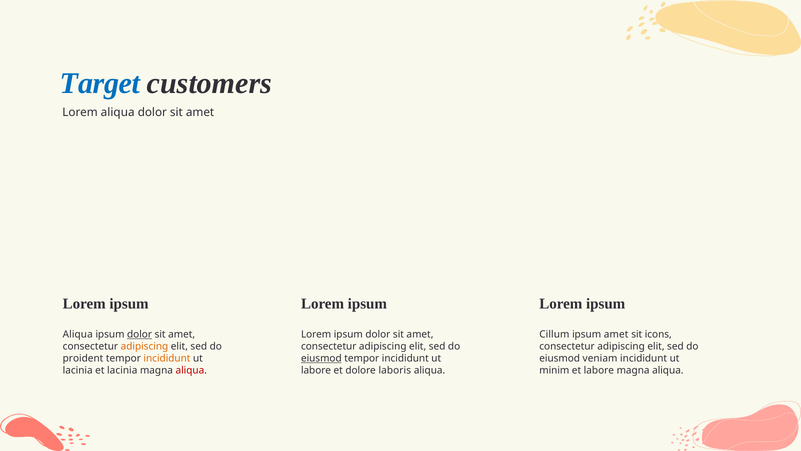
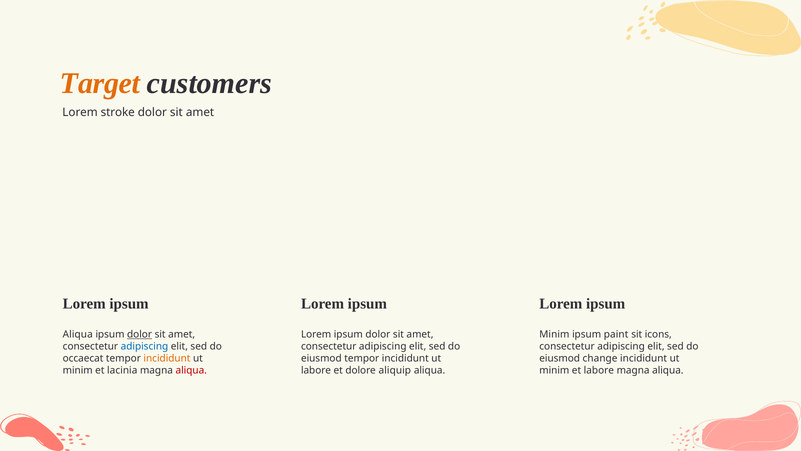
Target colour: blue -> orange (100, 83)
Lorem aliqua: aliqua -> stroke (118, 112)
Cillum: Cillum -> Minim (554, 334)
ipsum amet: amet -> paint (616, 334)
adipiscing colour: orange -> blue (144, 346)
proident: proident -> occaecat (83, 358)
eiusmod underline: present -> none (321, 358)
veniam: veniam -> change (600, 358)
lacinia: lacinia -> minim (78, 370)
laboris: laboris -> aliquip (395, 370)
